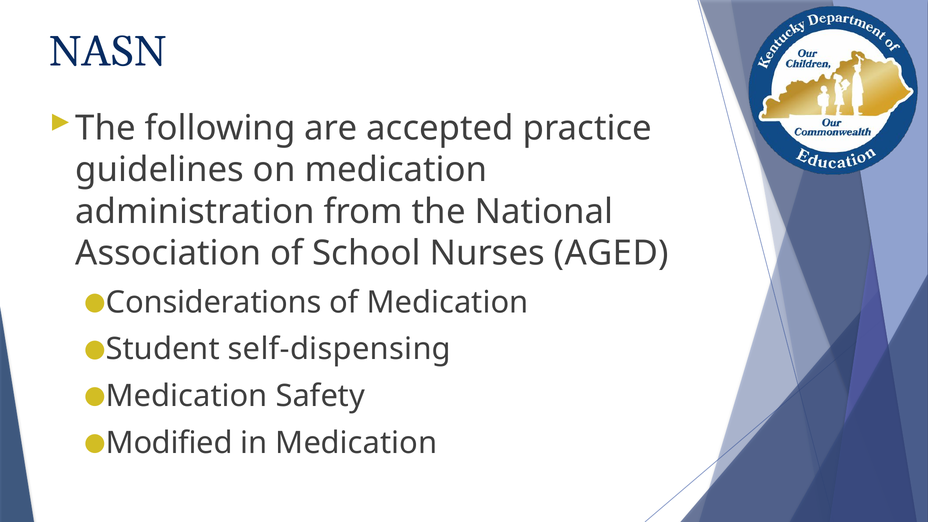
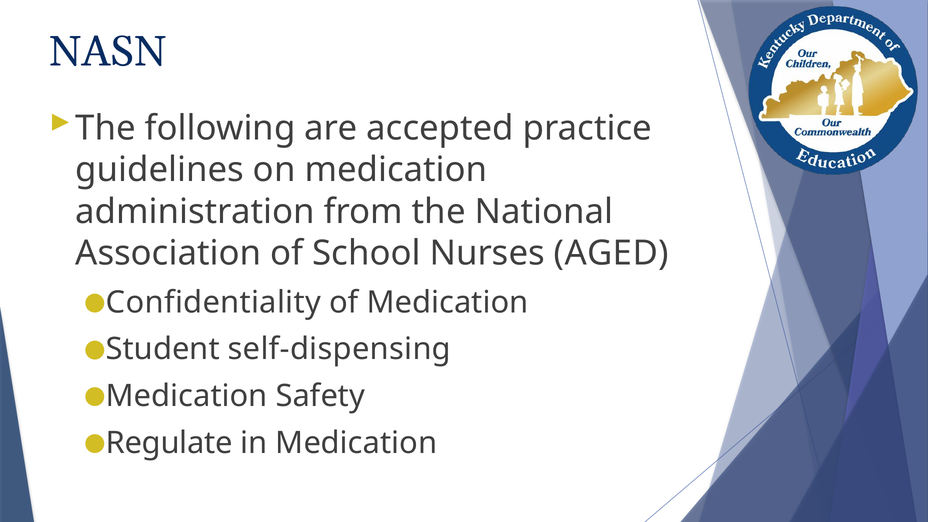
Considerations: Considerations -> Confidentiality (213, 302)
Modified: Modified -> Regulate (169, 443)
